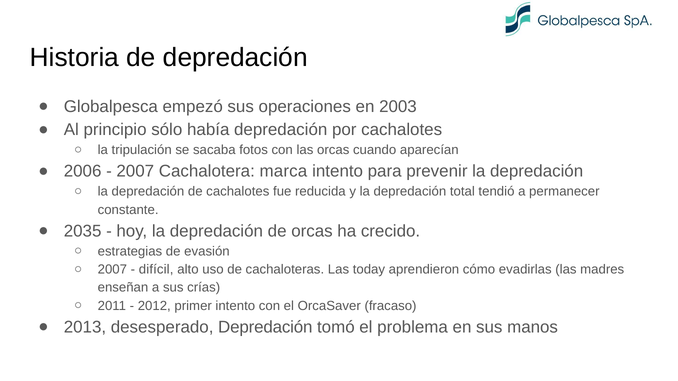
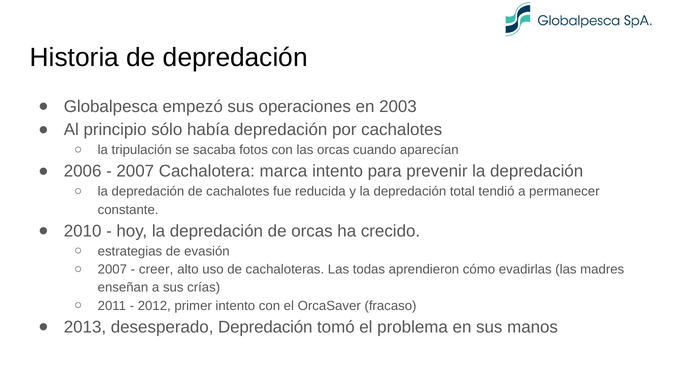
2035: 2035 -> 2010 (83, 231)
difícil: difícil -> creer (156, 270)
today: today -> todas (369, 270)
